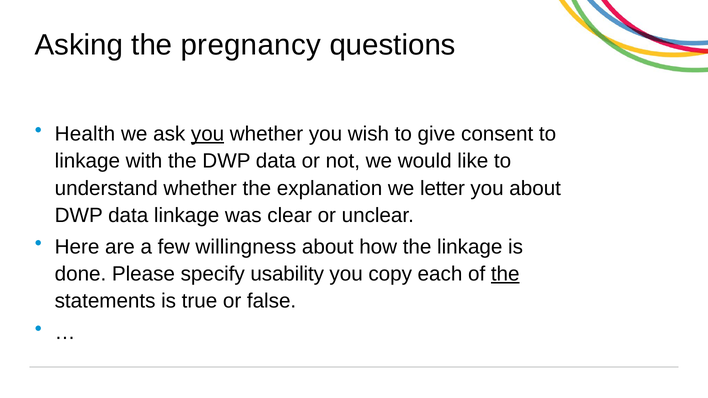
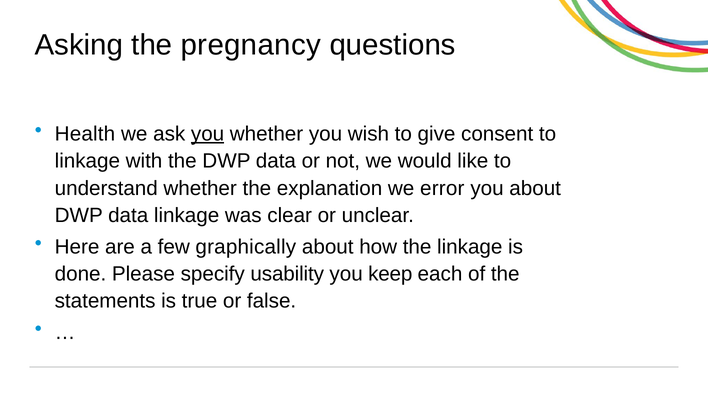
letter: letter -> error (442, 188)
willingness: willingness -> graphically (246, 247)
copy: copy -> keep (390, 274)
the underline: present -> none (505, 274)
